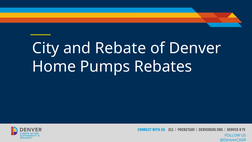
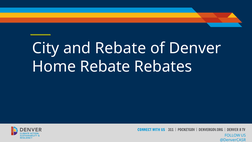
Home Pumps: Pumps -> Rebate (105, 67)
